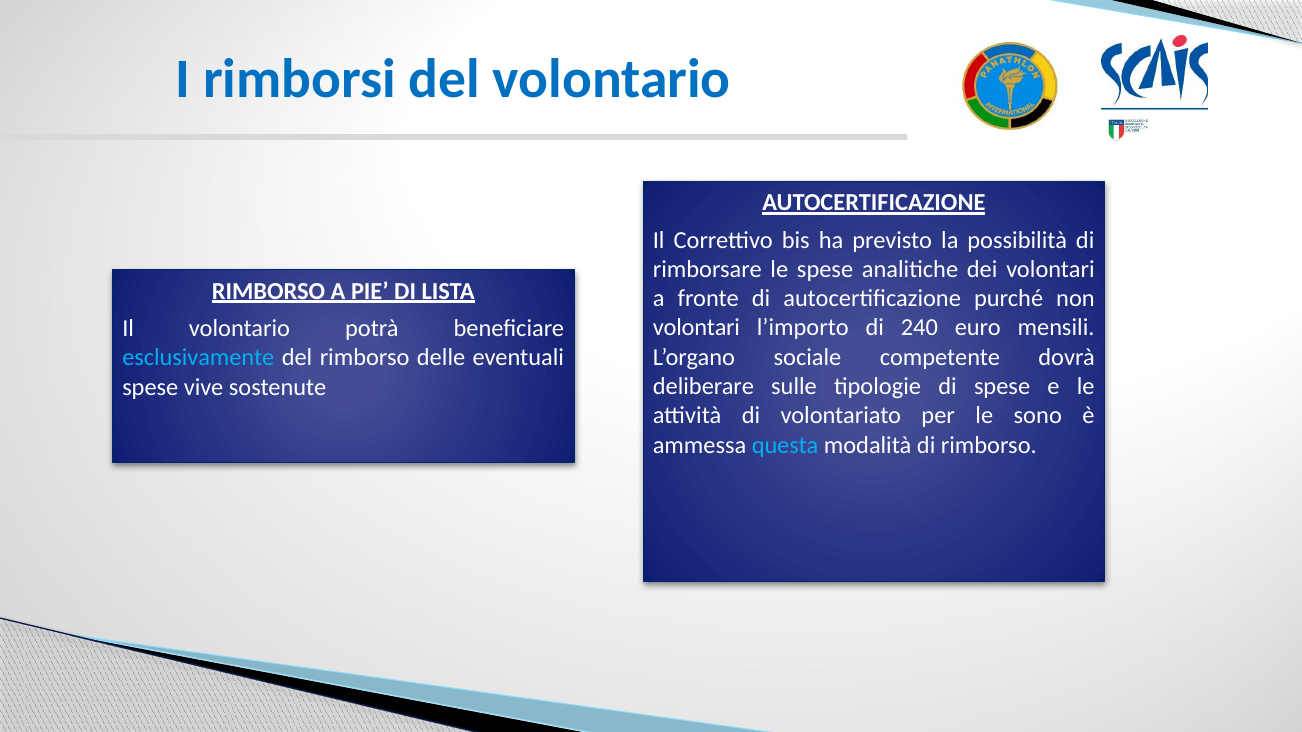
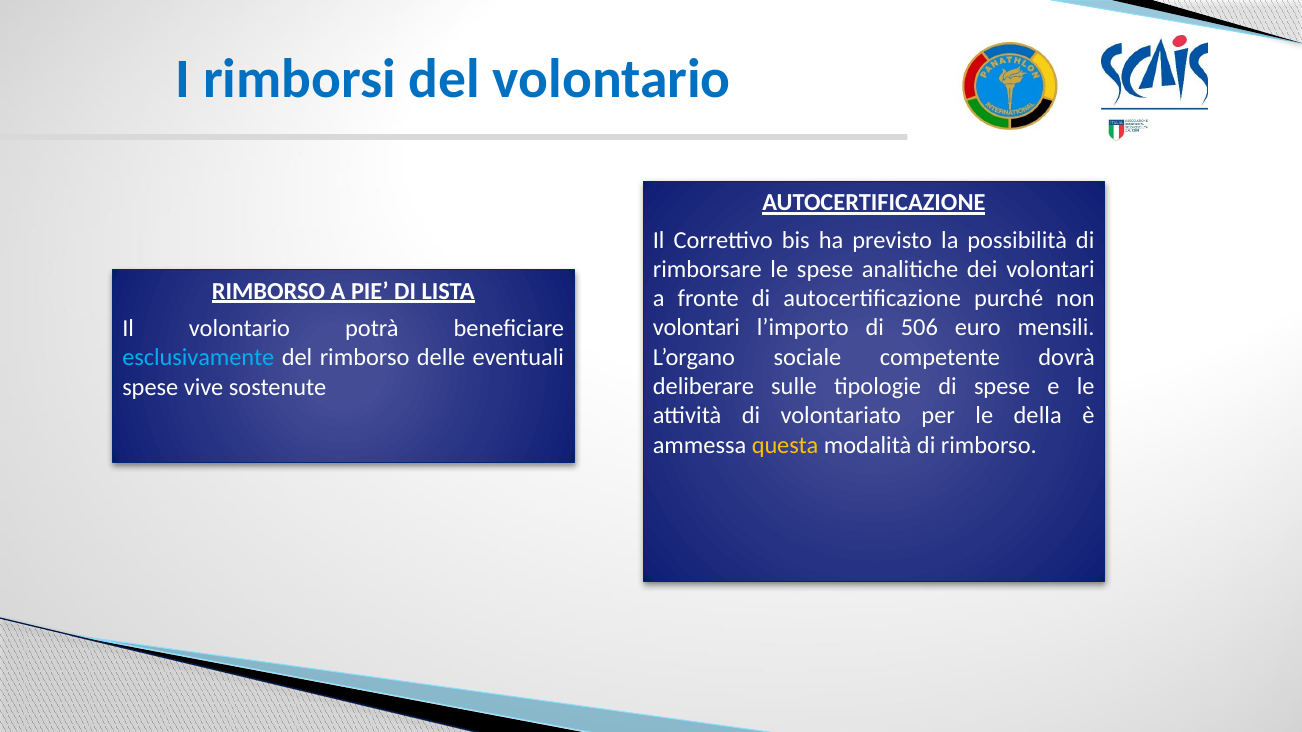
240: 240 -> 506 (919, 328)
sono: sono -> della (1038, 416)
questa colour: light blue -> yellow (785, 445)
